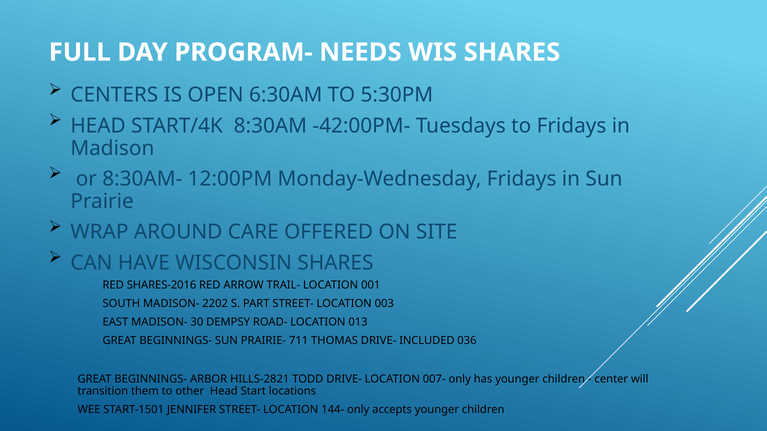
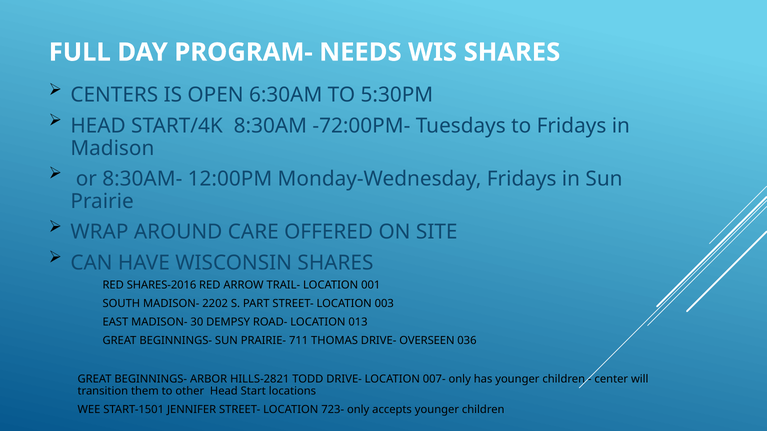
-42:00PM-: -42:00PM- -> -72:00PM- (361, 126)
INCLUDED: INCLUDED -> OVERSEEN (427, 341)
144-: 144- -> 723- (333, 410)
